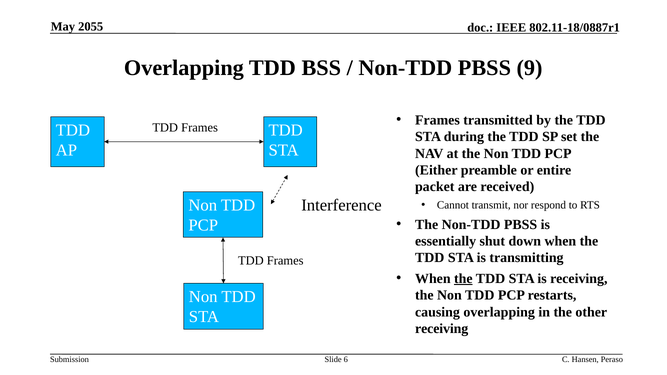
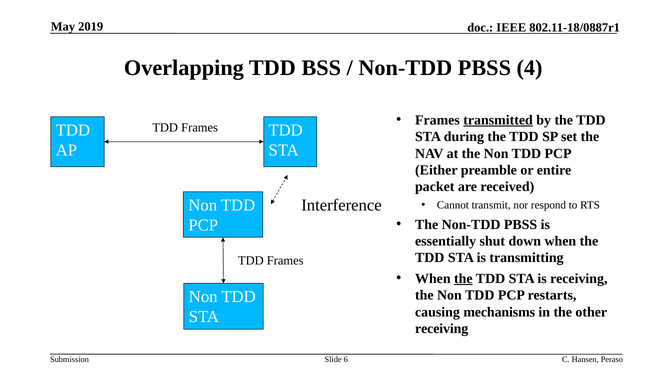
2055: 2055 -> 2019 (91, 27)
9: 9 -> 4 (530, 68)
transmitted underline: none -> present (498, 120)
causing overlapping: overlapping -> mechanisms (499, 312)
